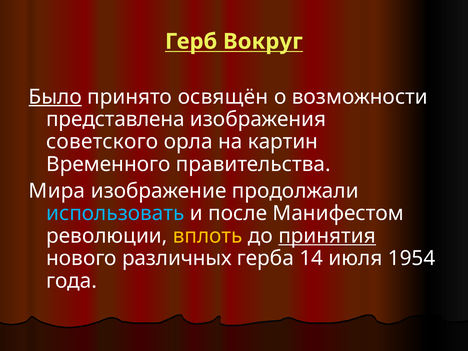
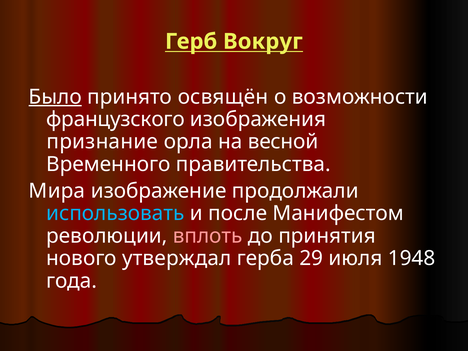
представлена: представлена -> французского (115, 119)
советского: советского -> признание (102, 142)
картин: картин -> весной (283, 142)
вплоть colour: yellow -> pink (208, 236)
принятия underline: present -> none (327, 236)
различных: различных -> утверждал (177, 258)
14: 14 -> 29 (311, 258)
1954: 1954 -> 1948 (412, 258)
